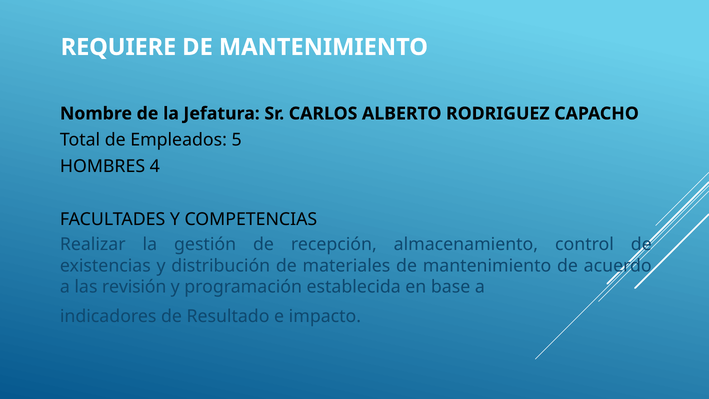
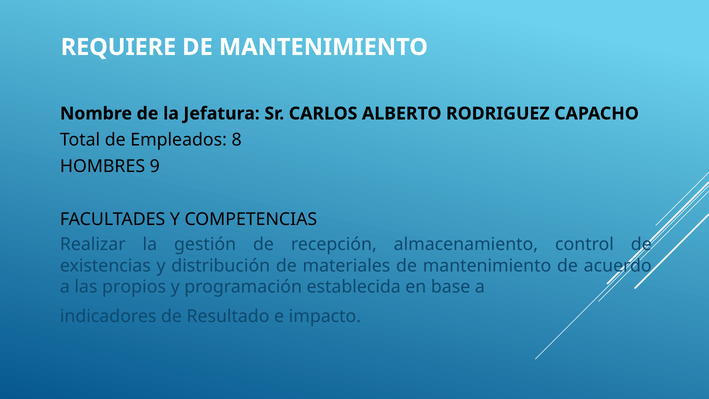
5: 5 -> 8 (237, 140)
4: 4 -> 9 (155, 166)
revisión: revisión -> propios (134, 287)
